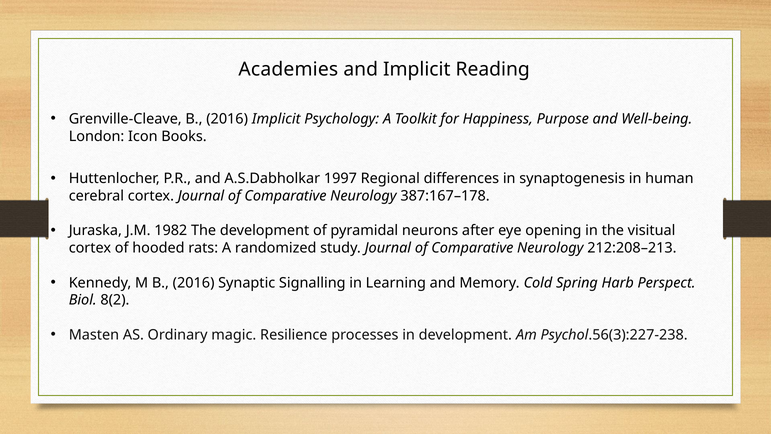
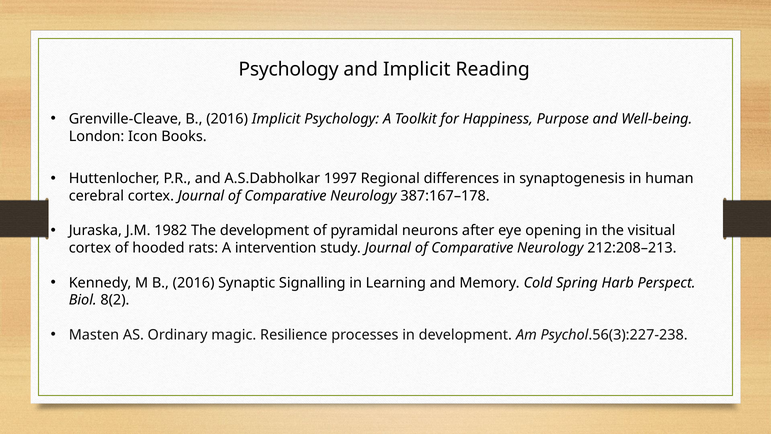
Academies: Academies -> Psychology (289, 69)
randomized: randomized -> intervention (276, 248)
